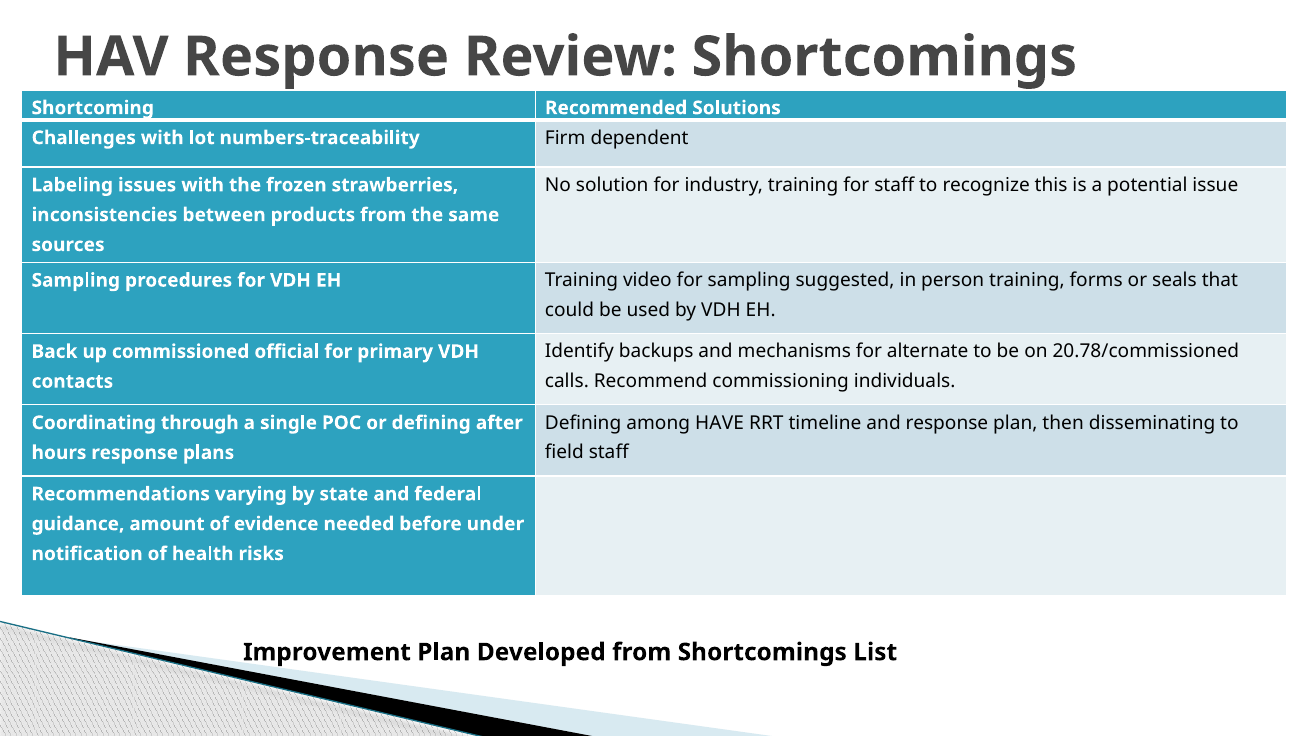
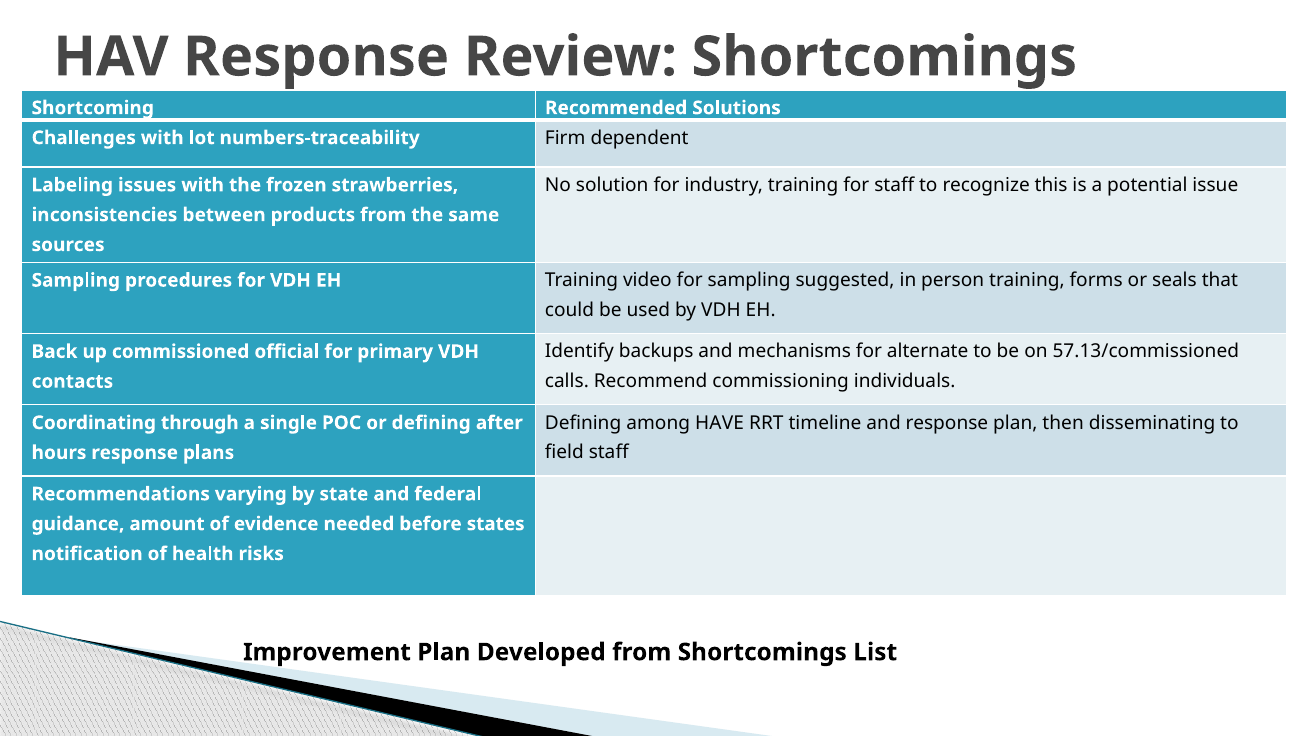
20.78/commissioned: 20.78/commissioned -> 57.13/commissioned (1146, 351)
under: under -> states (496, 524)
